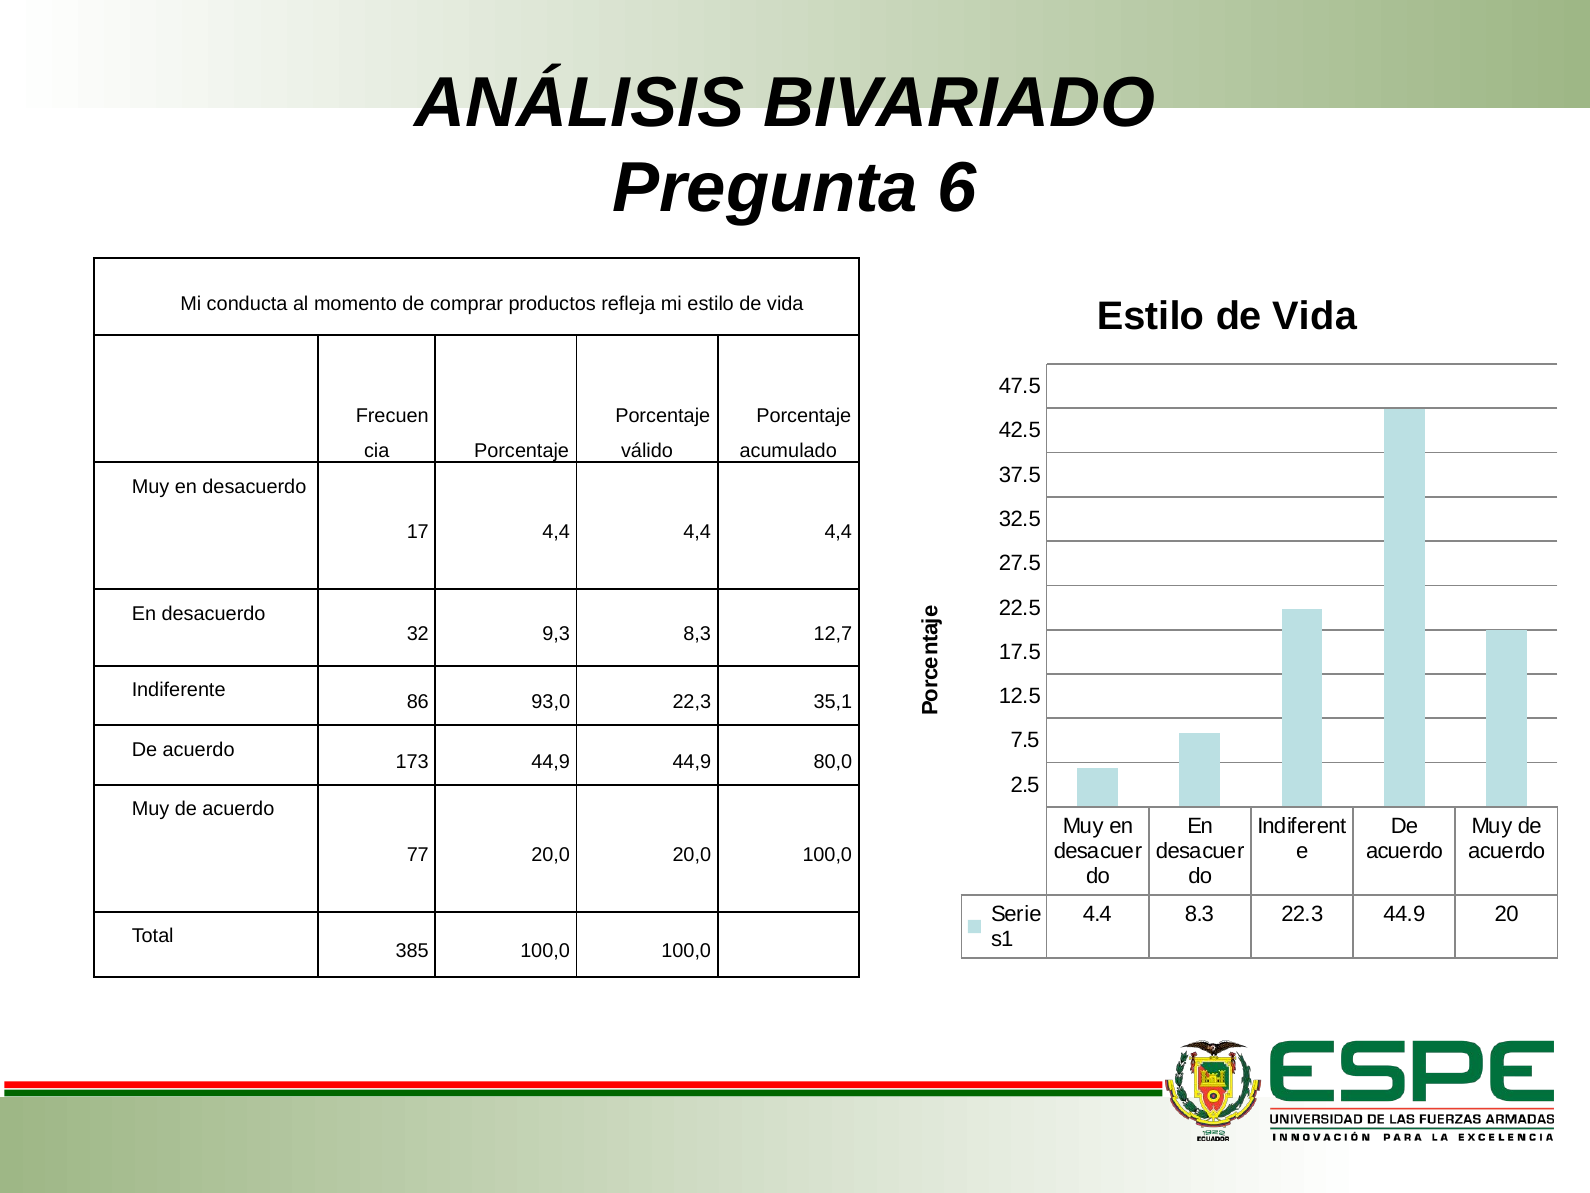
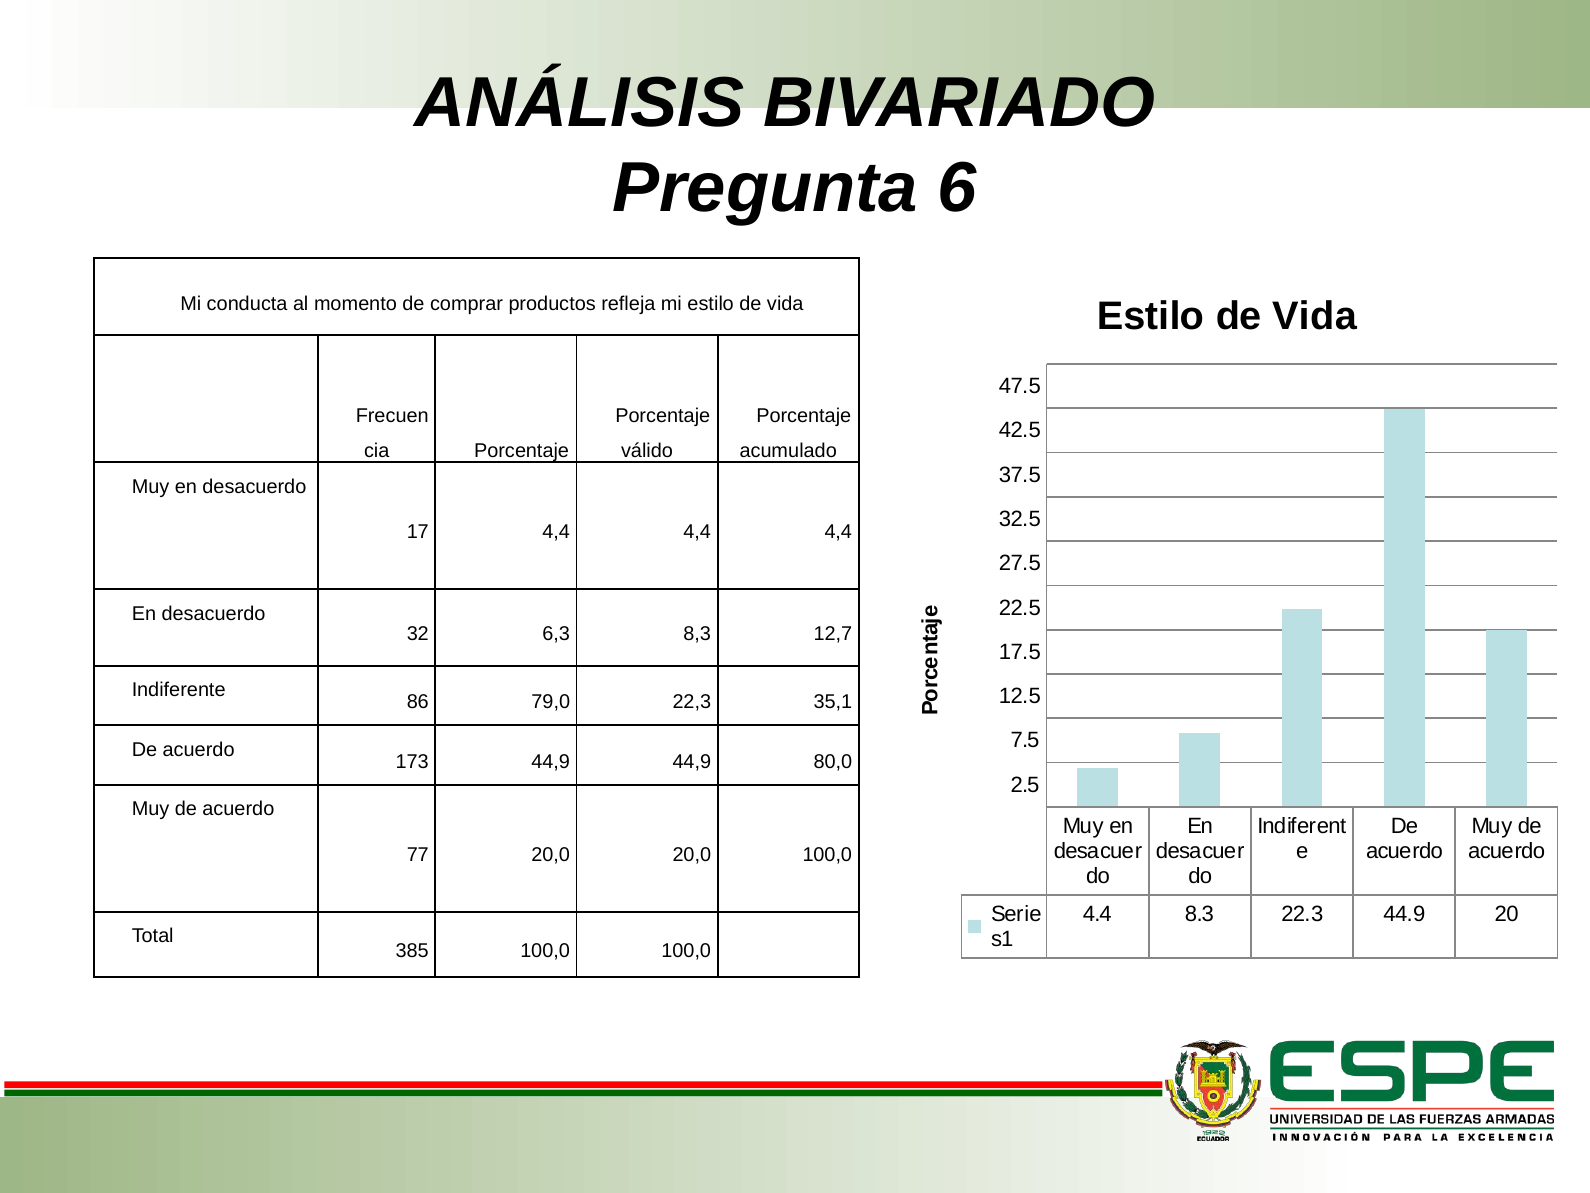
9,3: 9,3 -> 6,3 (556, 634)
93,0: 93,0 -> 79,0 (551, 702)
